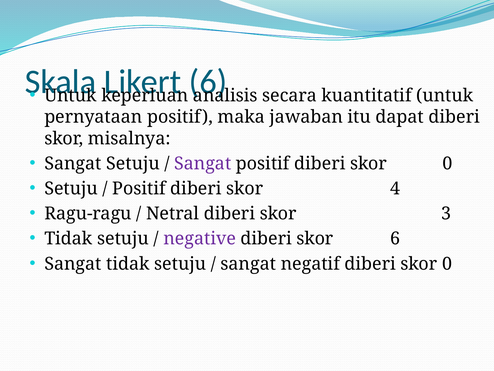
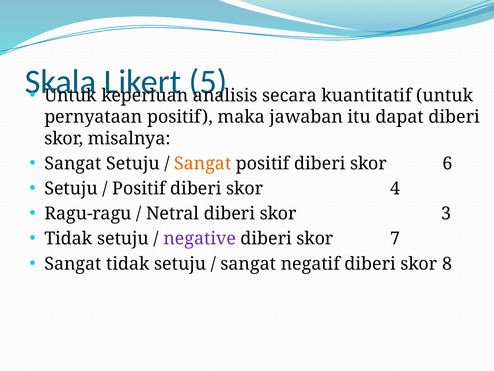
6: 6 -> 5 (208, 82)
Sangat colour: purple -> orange (203, 163)
positif diberi skor 0: 0 -> 6 (448, 163)
skor 6: 6 -> 7 (395, 238)
negatif diberi skor 0: 0 -> 8 (447, 263)
